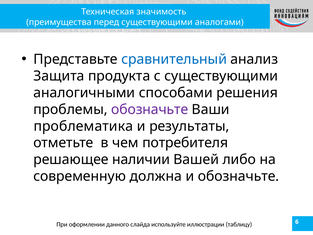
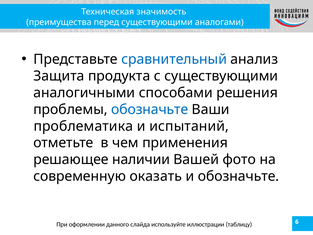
обозначьте colour: purple -> blue (150, 109)
результаты: результаты -> испытаний (189, 126)
потребителя: потребителя -> применения (185, 143)
либо: либо -> фото (239, 159)
должна: должна -> оказать (156, 176)
